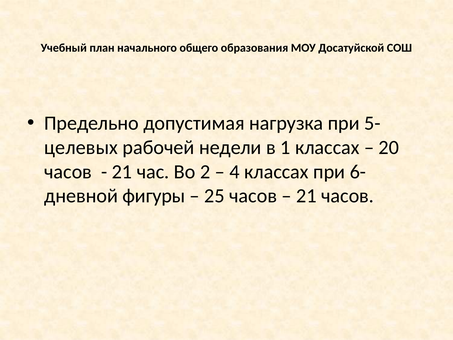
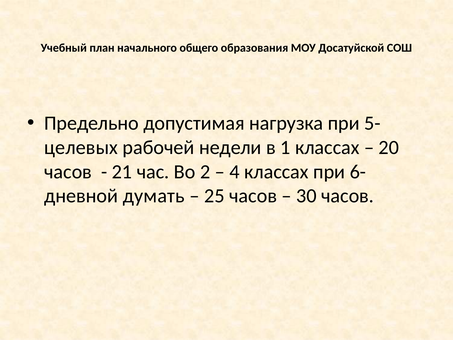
фигуры: фигуры -> думать (154, 196)
21: 21 -> 30 (306, 196)
